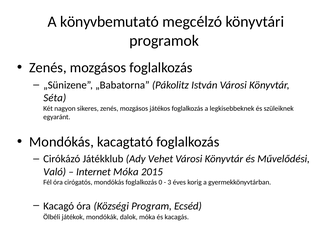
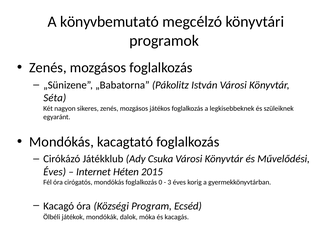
Vehet: Vehet -> Csuka (161, 159)
Való: Való -> Éves (55, 171)
Internet Móka: Móka -> Héten (126, 171)
